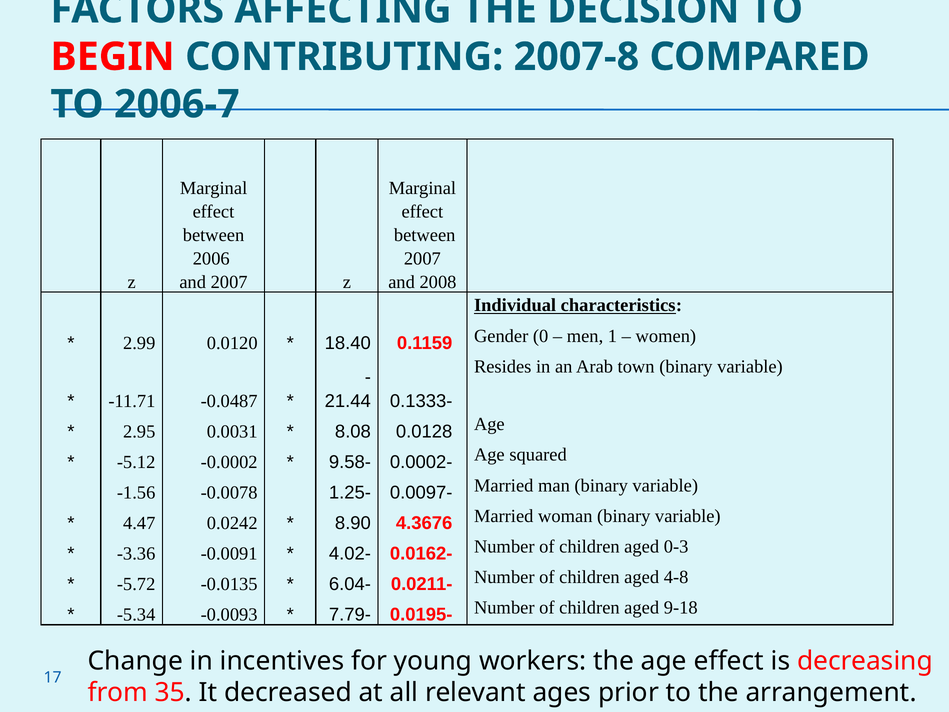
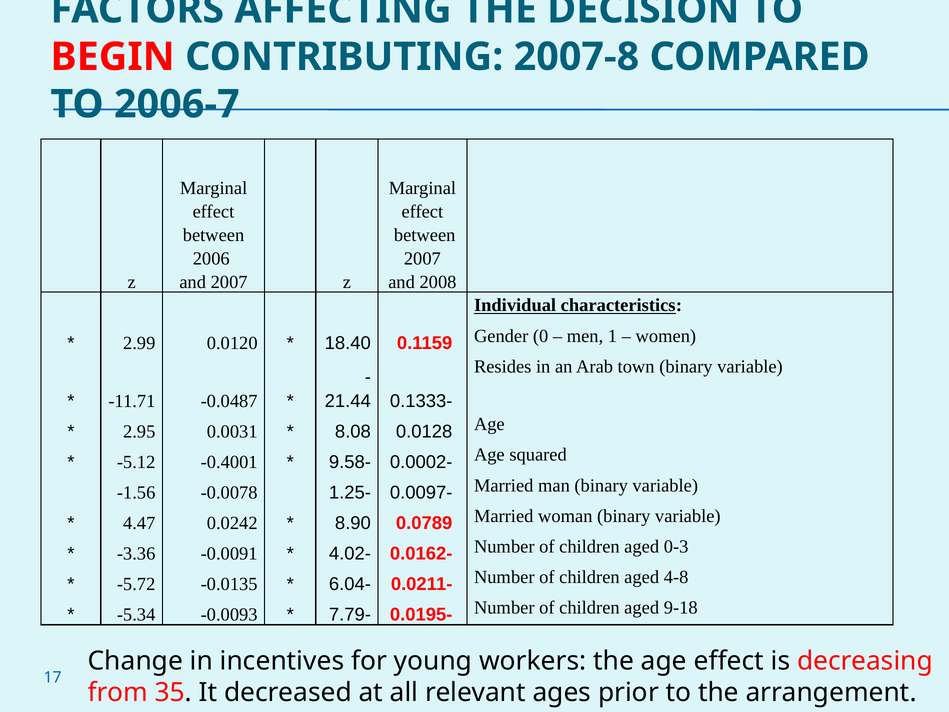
-0.0002: -0.0002 -> -0.4001 (229, 462)
4.3676: 4.3676 -> 0.0789 (424, 523)
